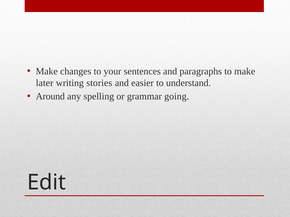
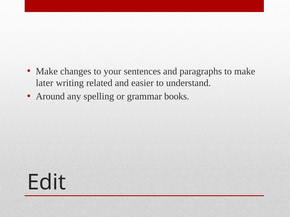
stories: stories -> related (99, 83)
going: going -> books (177, 97)
